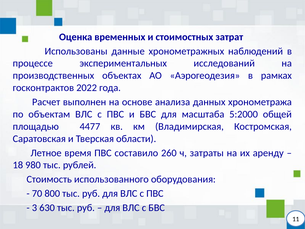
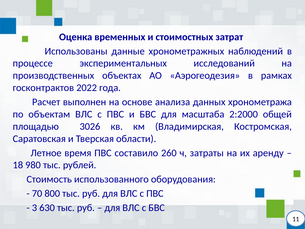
5:2000: 5:2000 -> 2:2000 (244, 114)
4477: 4477 -> 3026 (90, 126)
